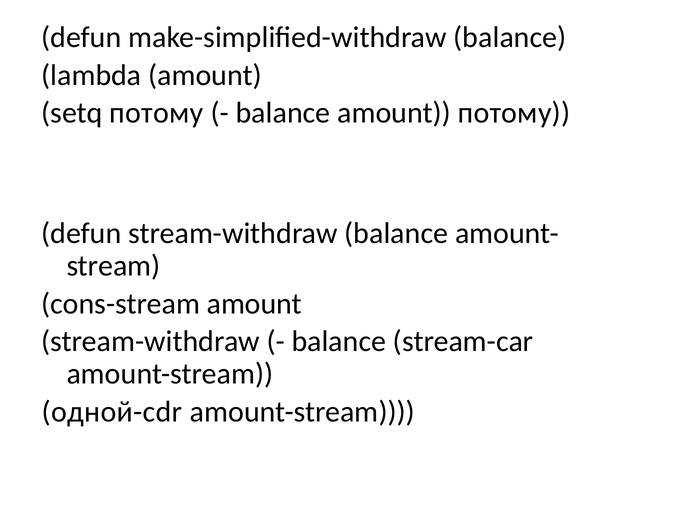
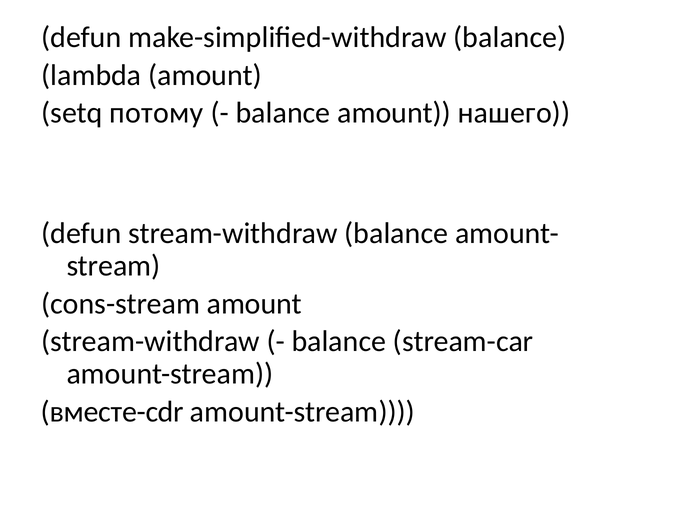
amount потому: потому -> нашего (514, 113)
одной-cdr: одной-cdr -> вместе-cdr (112, 412)
